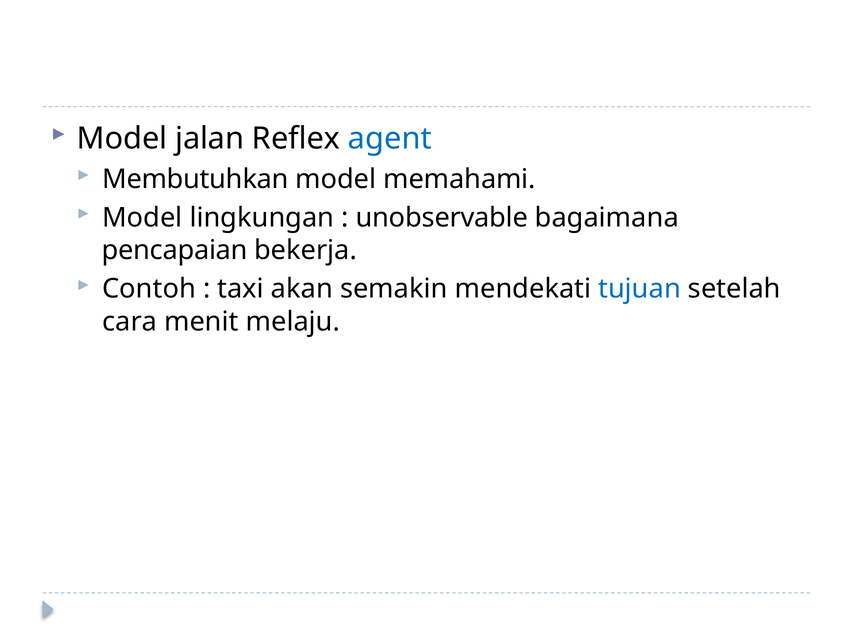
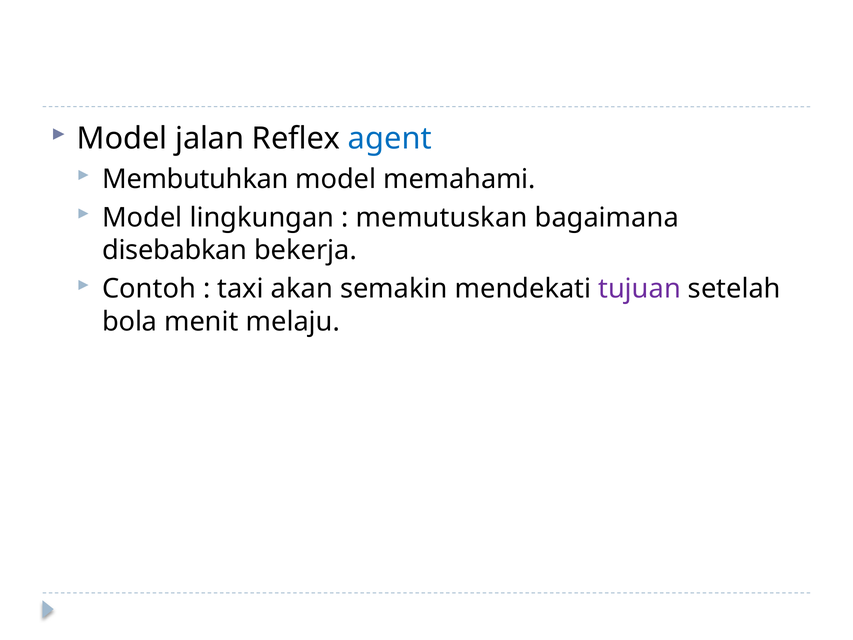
unobservable: unobservable -> memutuskan (442, 218)
pencapaian: pencapaian -> disebabkan (175, 250)
tujuan colour: blue -> purple (640, 289)
cara: cara -> bola (130, 322)
